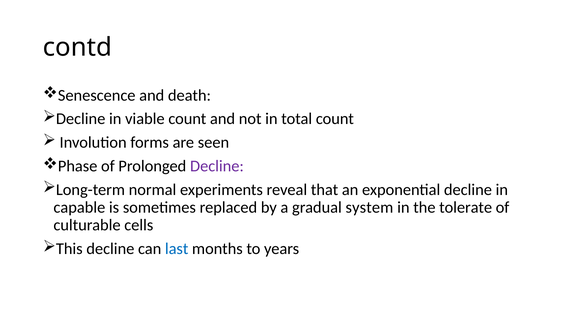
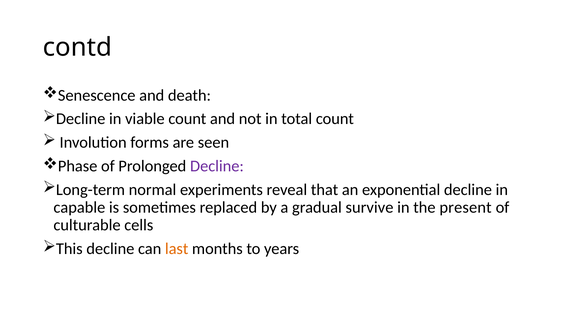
system: system -> survive (369, 207)
tolerate: tolerate -> present (466, 207)
last colour: blue -> orange (177, 248)
